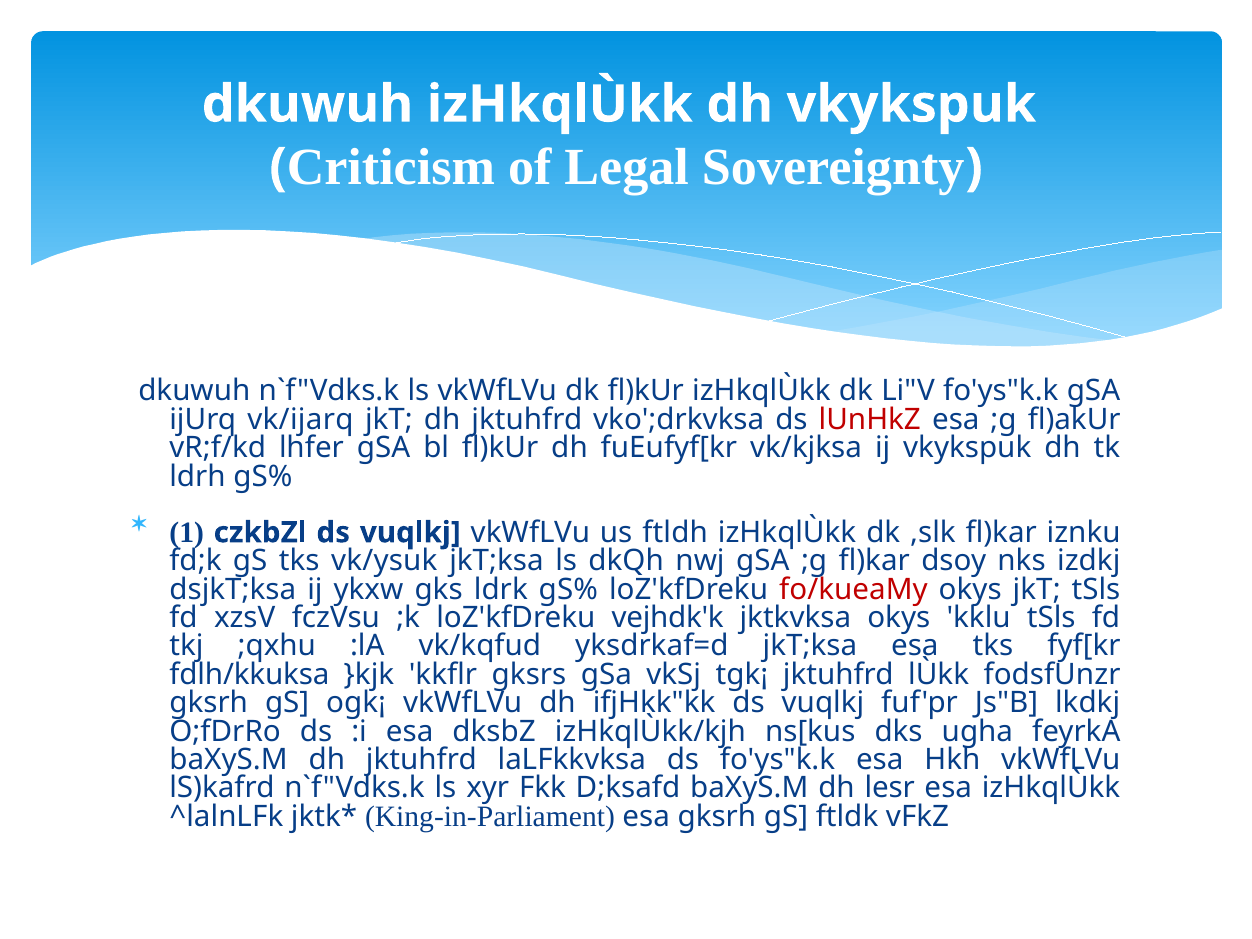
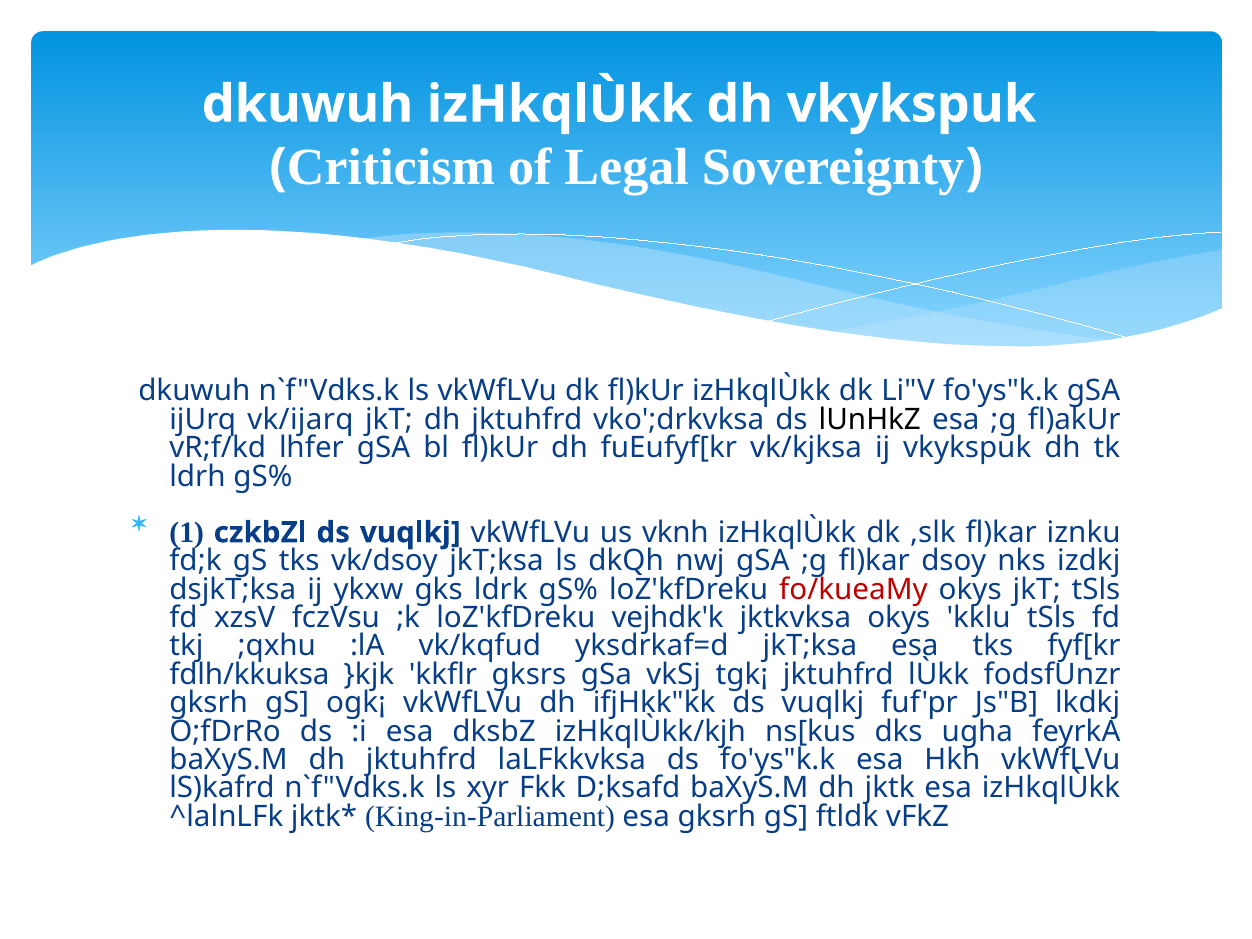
lUnHkZ colour: red -> black (870, 420)
ftldh: ftldh -> vknh (675, 533)
vk/ysuk: vk/ysuk -> vk/dsoy (384, 561)
lesr: lesr -> jktk (890, 788)
